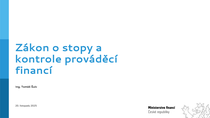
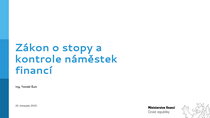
prováděcí: prováděcí -> náměstek (91, 59)
